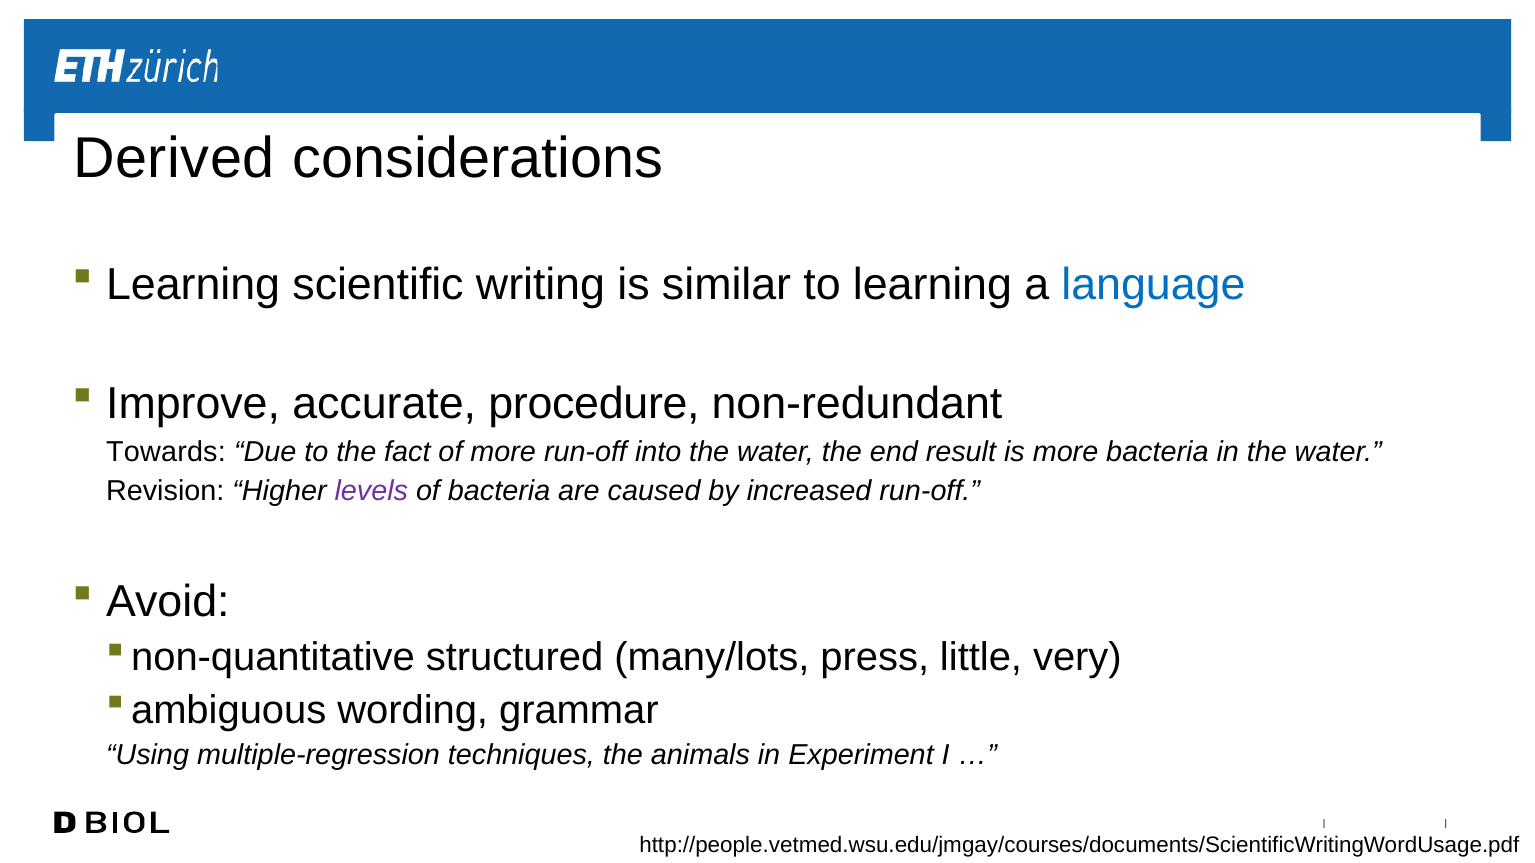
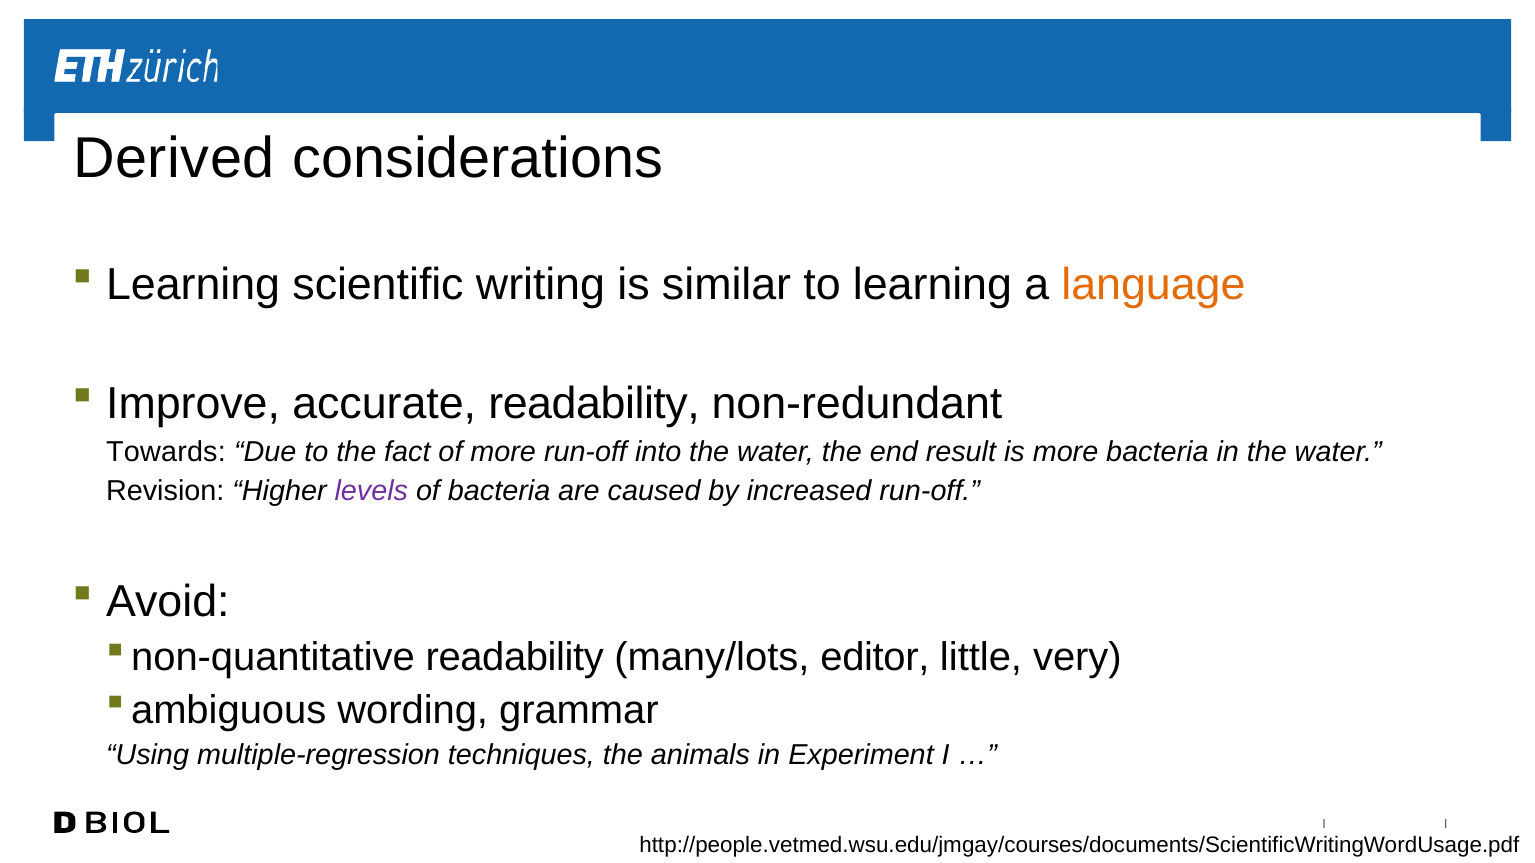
language colour: blue -> orange (1153, 285)
accurate procedure: procedure -> readability (594, 404)
structured: structured -> readability (515, 658)
press: press -> editor (875, 658)
